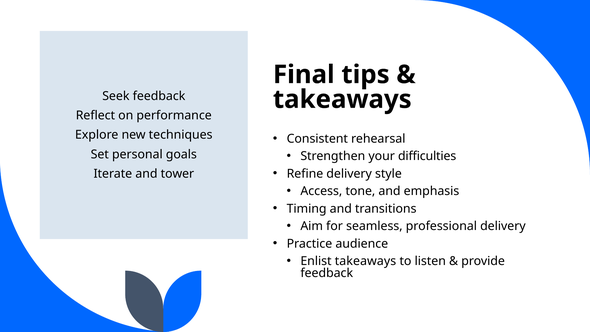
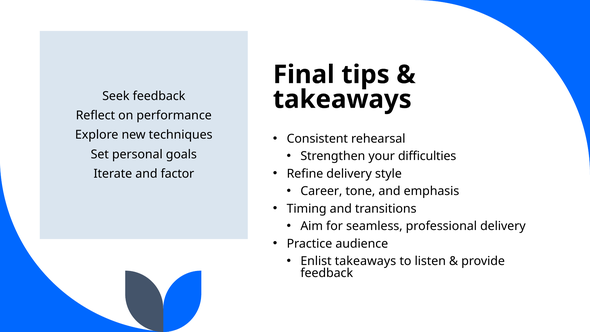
tower: tower -> factor (177, 174)
Access: Access -> Career (321, 191)
